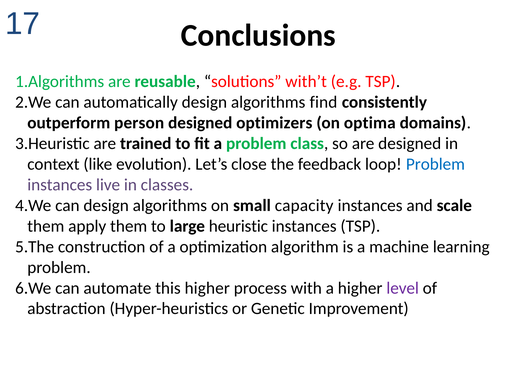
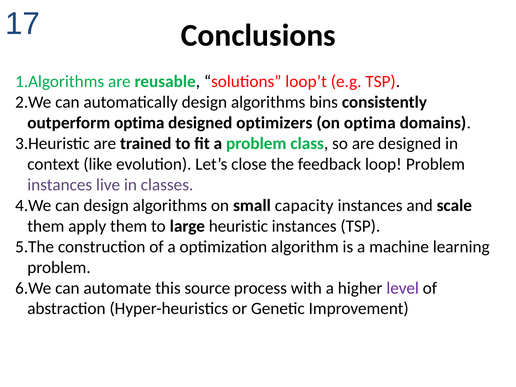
with’t: with’t -> loop’t (306, 82)
find: find -> bins (324, 102)
outperform person: person -> optima (139, 123)
Problem colour: blue -> black (435, 164)
this higher: higher -> source (207, 288)
